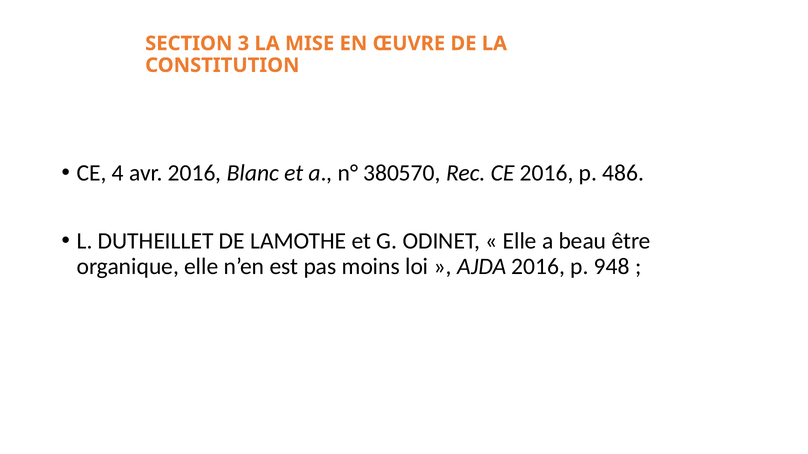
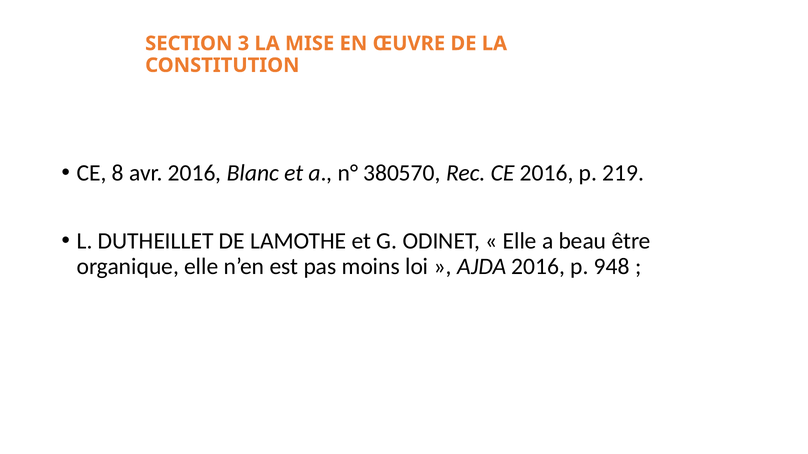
4: 4 -> 8 (118, 173)
486: 486 -> 219 (623, 173)
